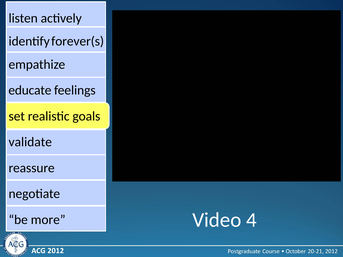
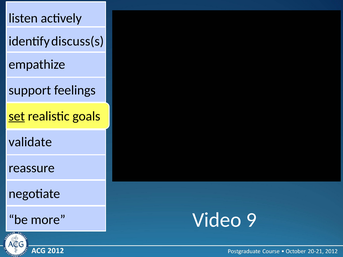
forever(s: forever(s -> discuss(s (78, 41)
educate: educate -> support (30, 90)
set underline: none -> present (17, 116)
4: 4 -> 9 (252, 220)
